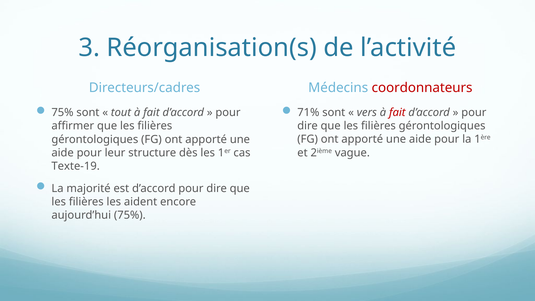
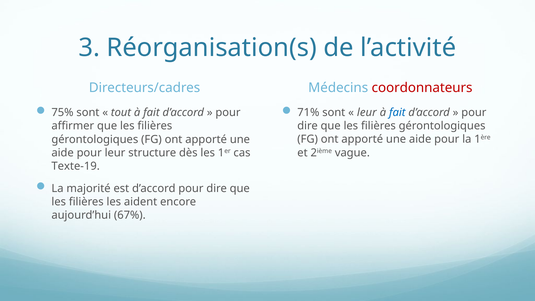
vers: vers -> leur (367, 112)
fait colour: red -> blue (397, 112)
aujourd’hui 75%: 75% -> 67% (130, 215)
